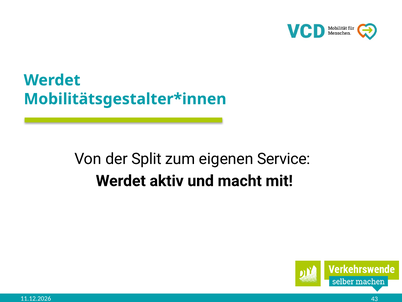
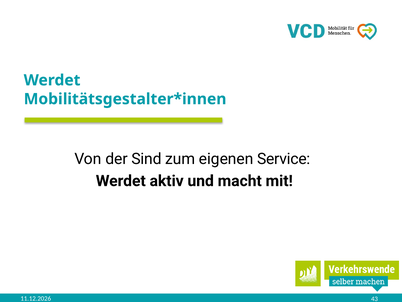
Split: Split -> Sind (146, 159)
